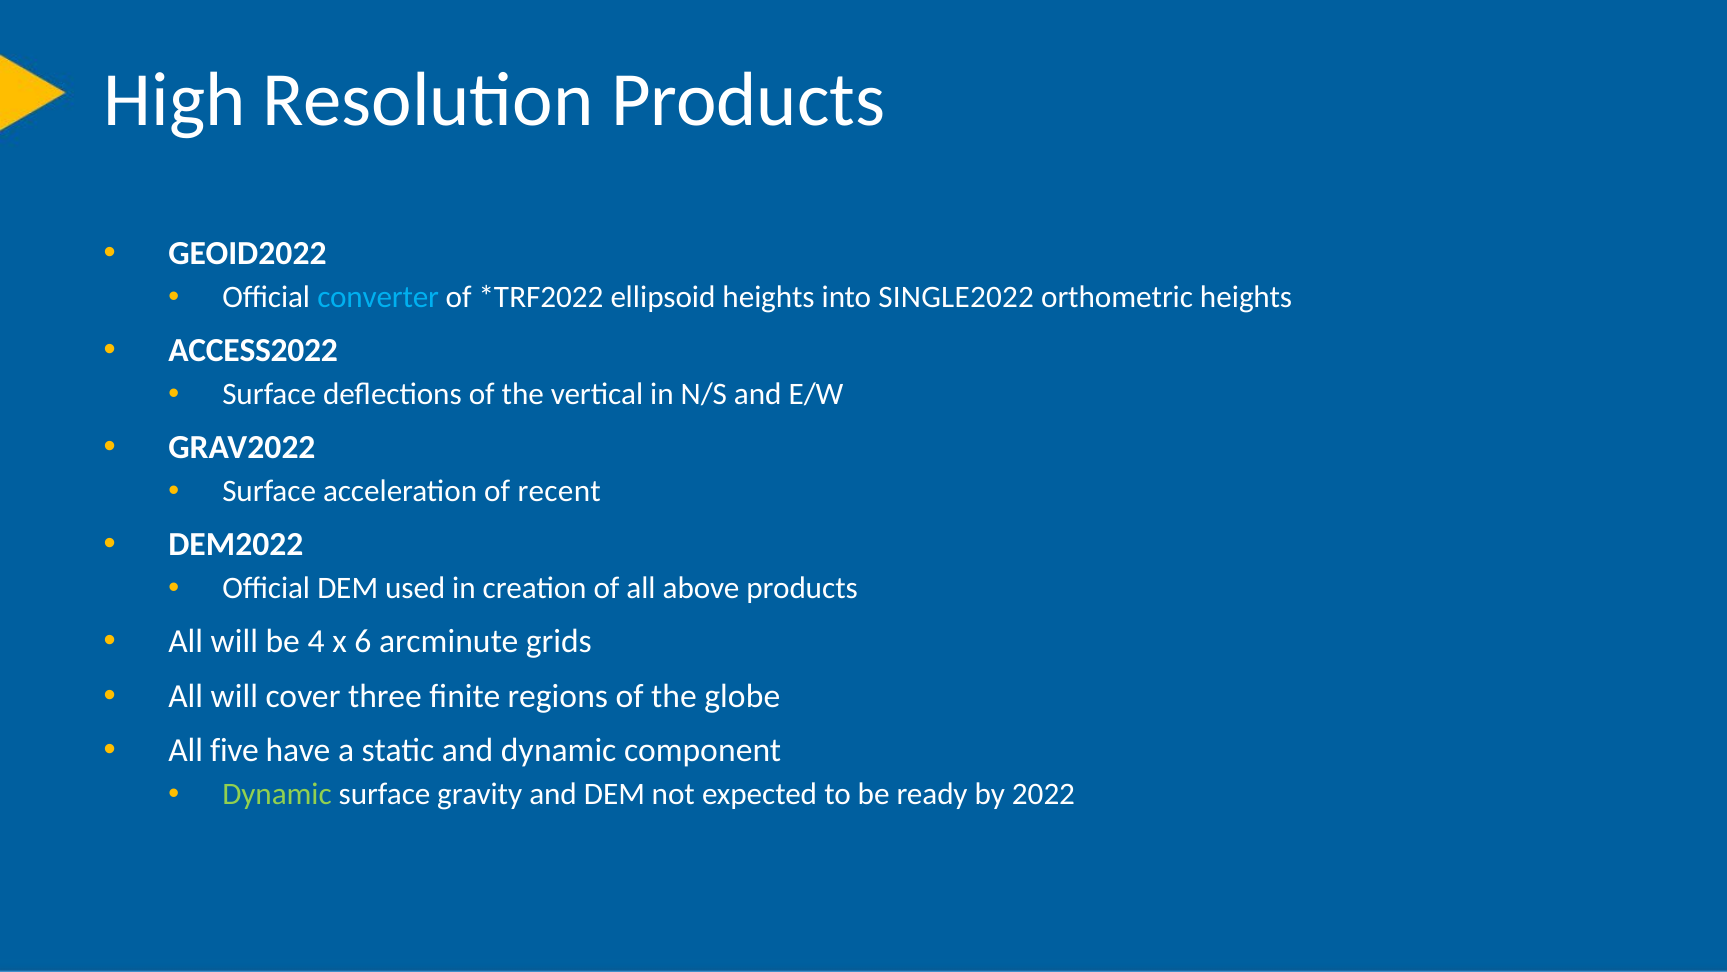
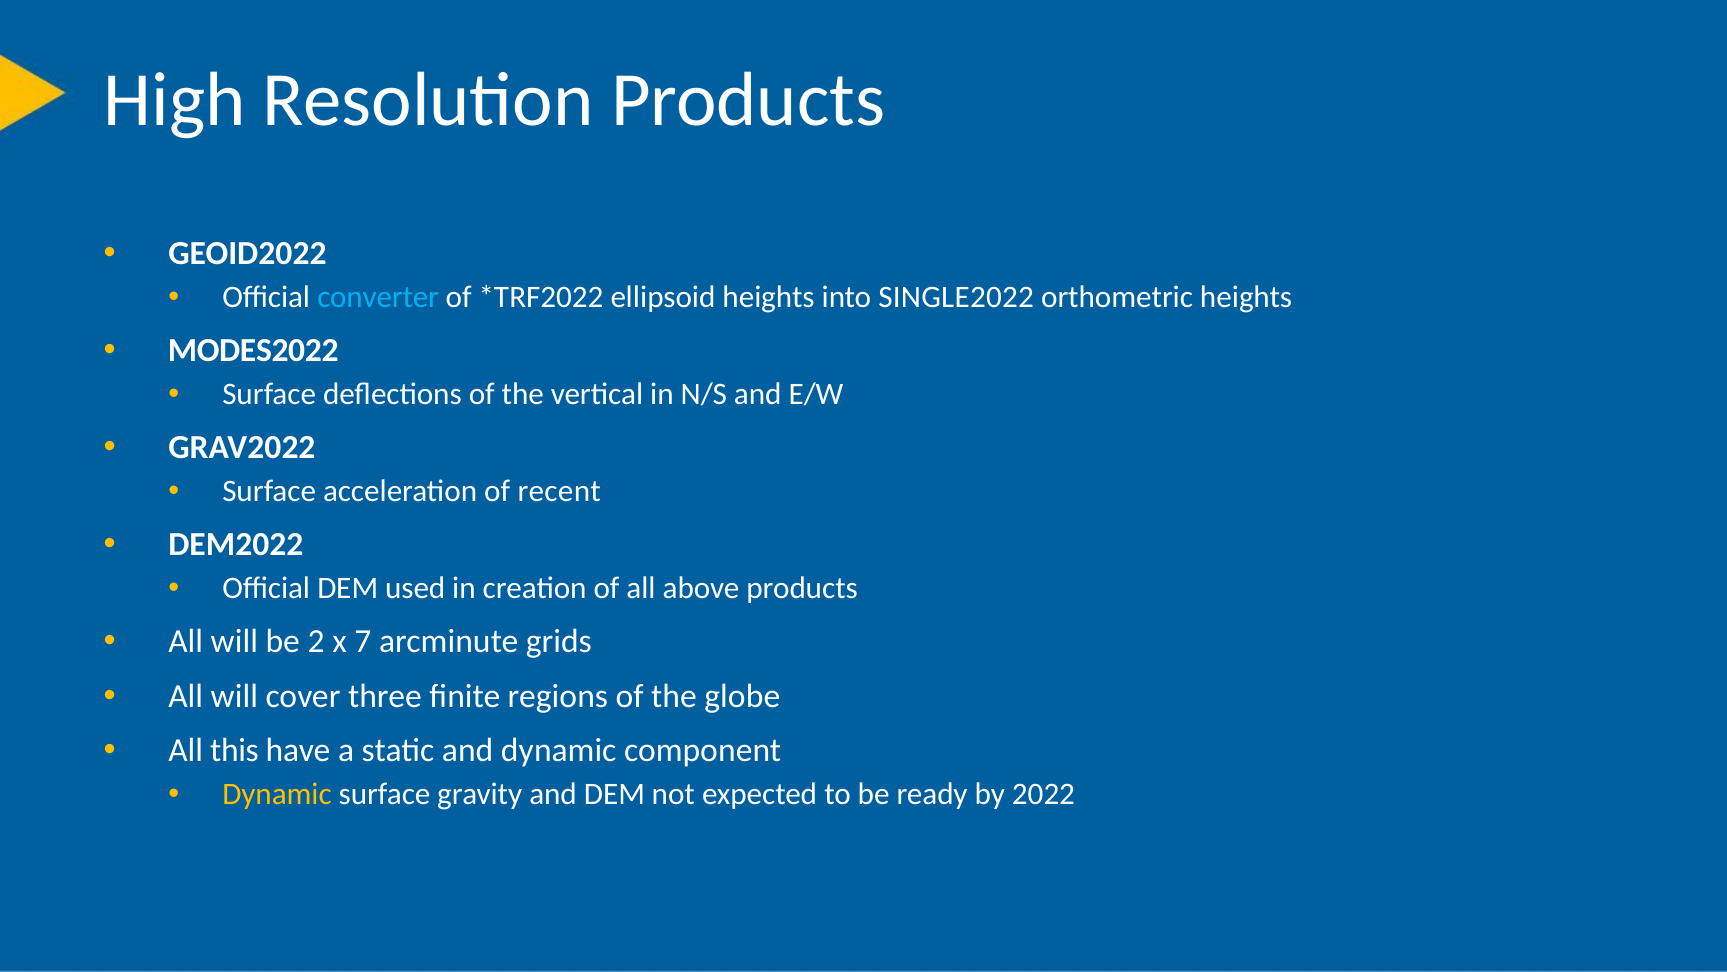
ACCESS2022: ACCESS2022 -> MODES2022 (253, 350)
4: 4 -> 2 (316, 641)
6: 6 -> 7 (363, 641)
five: five -> this (235, 750)
Dynamic colour: light green -> yellow (277, 794)
